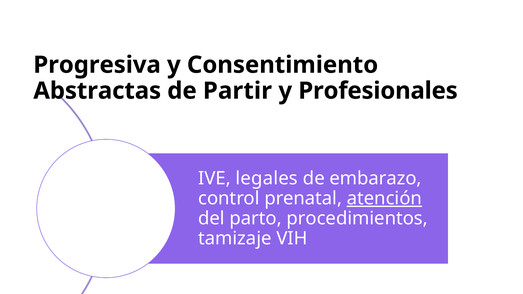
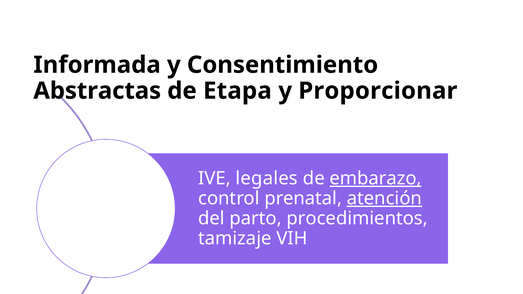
Progresiva: Progresiva -> Informada (97, 65)
Partir: Partir -> Etapa (237, 91)
Profesionales: Profesionales -> Proporcionar (378, 91)
embarazo underline: none -> present (376, 179)
